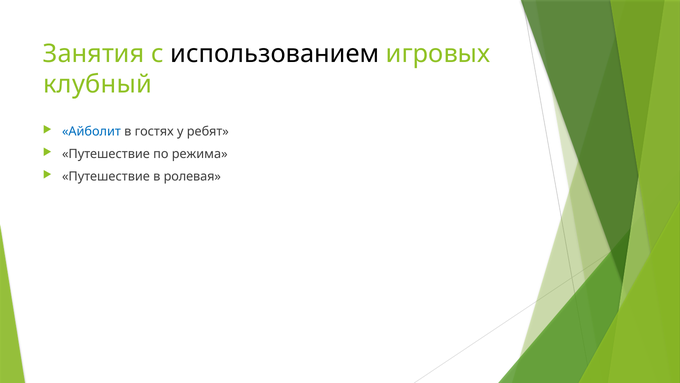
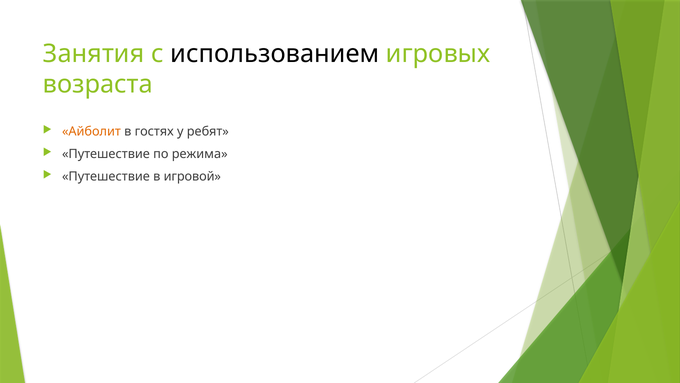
клубный: клубный -> возраста (98, 84)
Айболит colour: blue -> orange (91, 132)
ролевая: ролевая -> игровой (192, 176)
